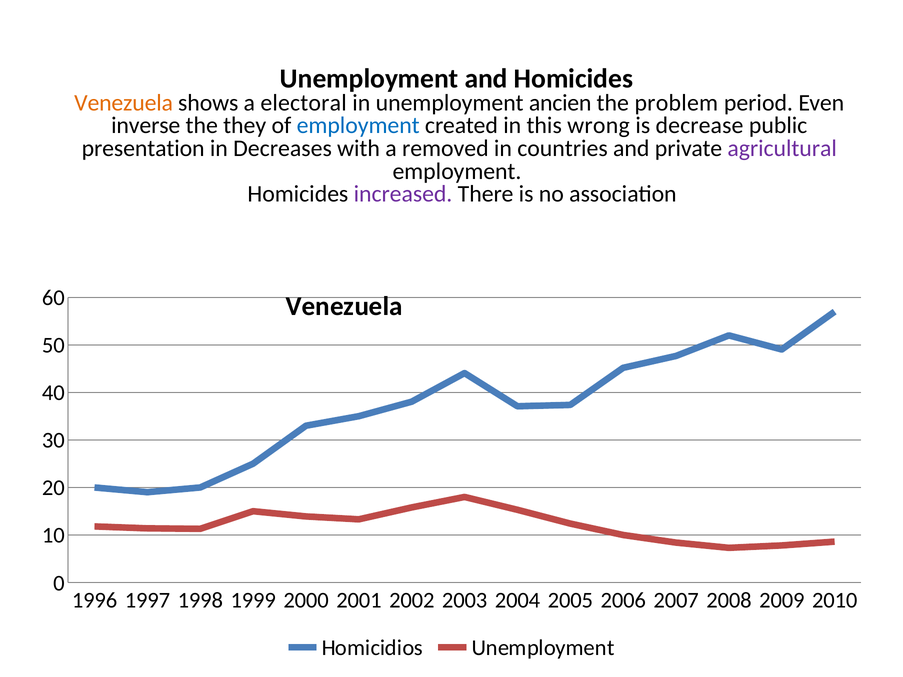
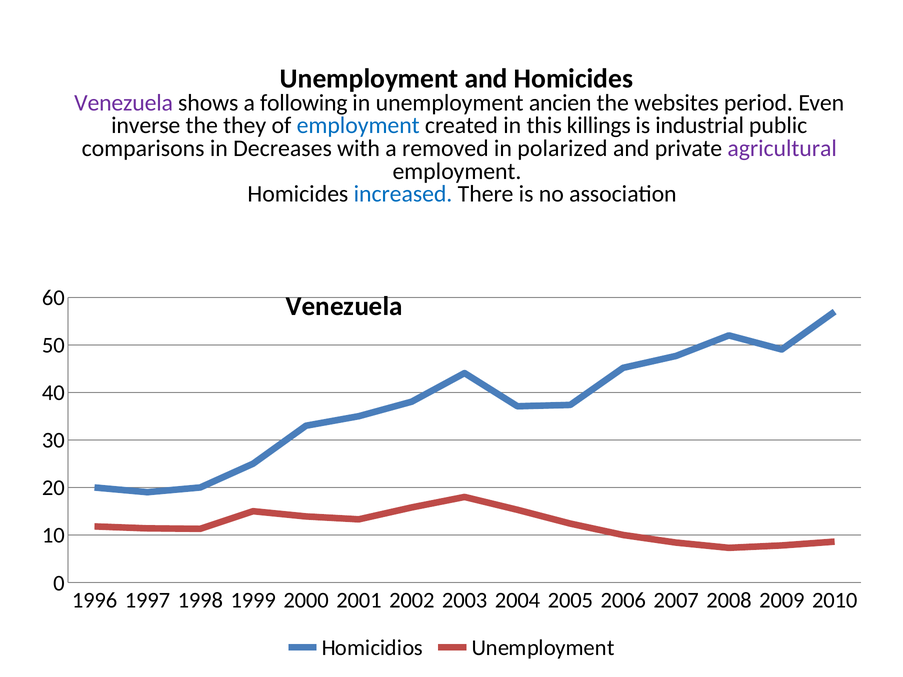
Venezuela colour: orange -> purple (124, 103)
electoral: electoral -> following (304, 103)
problem: problem -> websites (676, 103)
wrong: wrong -> killings (599, 126)
decrease: decrease -> industrial (700, 126)
presentation: presentation -> comparisons (143, 148)
countries: countries -> polarized (562, 148)
increased colour: purple -> blue (403, 194)
